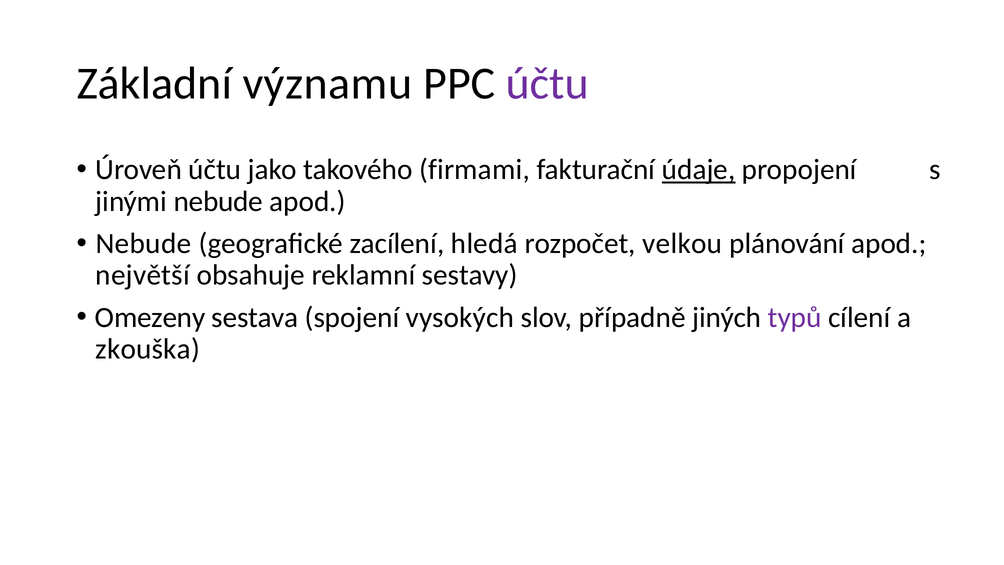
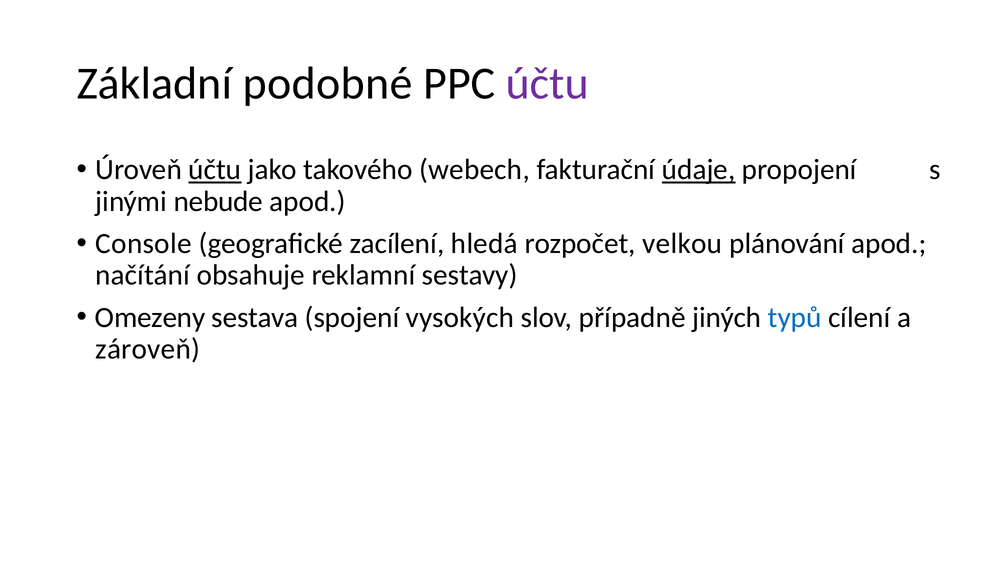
významu: významu -> podobné (328, 84)
účtu underline: none -> present (215, 170)
firmami: firmami -> webech (474, 170)
Nebude: Nebude -> Console (144, 243)
největší: největší -> načítání (143, 275)
typů colour: purple -> blue (795, 317)
zkouška: zkouška -> zároveň (148, 349)
